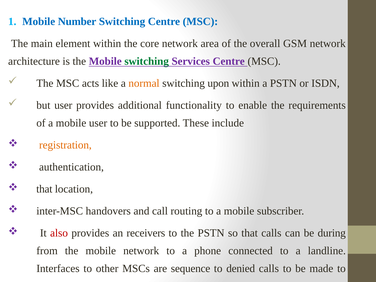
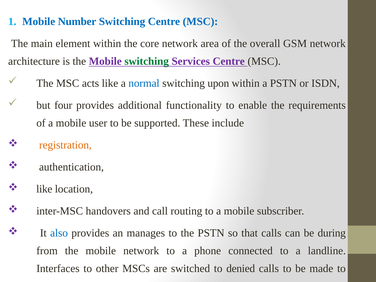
normal colour: orange -> blue (144, 83)
but user: user -> four (63, 105)
that: that -> like (44, 189)
also colour: red -> blue (59, 233)
receivers: receivers -> manages (146, 233)
sequence: sequence -> switched (191, 269)
